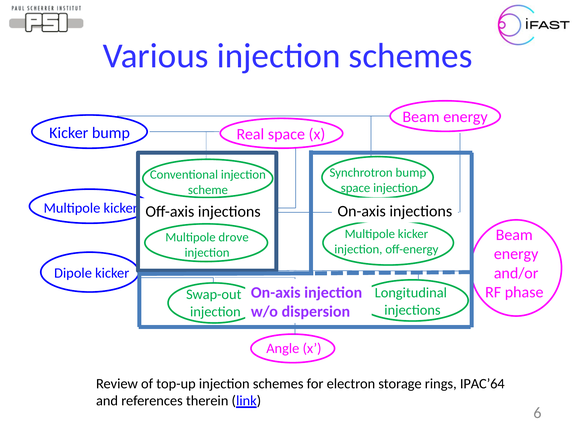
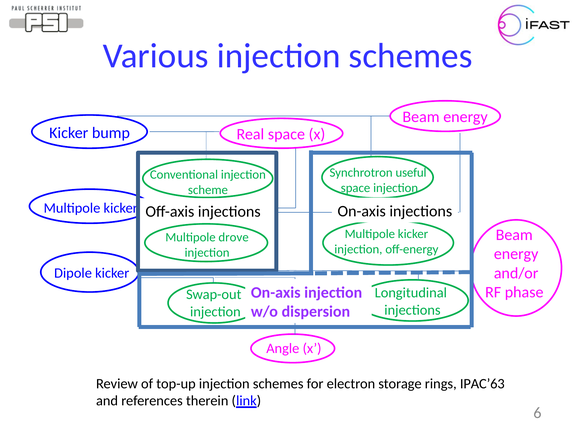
Synchrotron bump: bump -> useful (411, 173)
IPAC’64: IPAC’64 -> IPAC’63 (482, 384)
